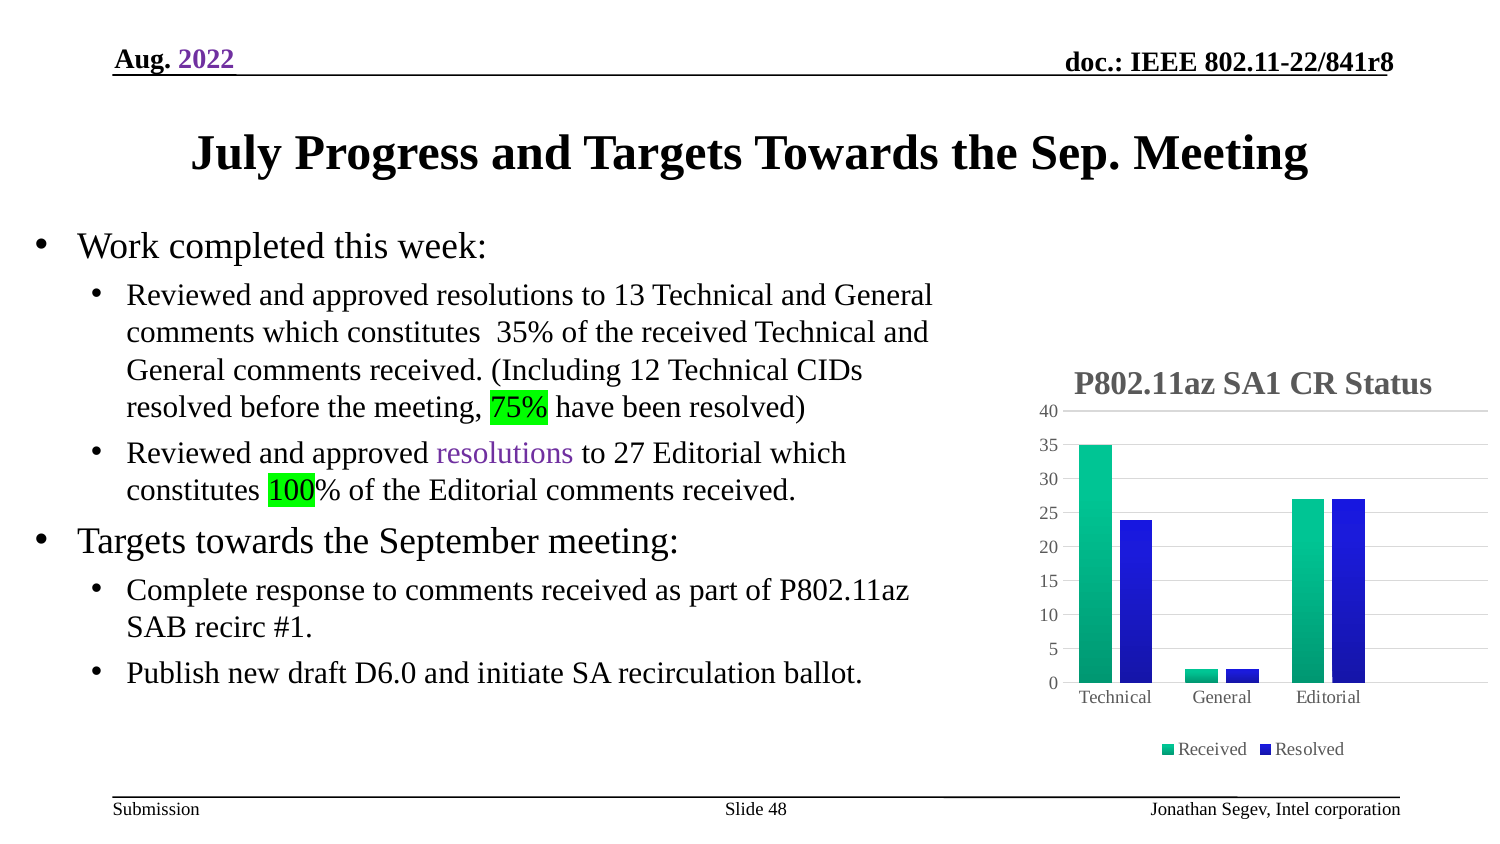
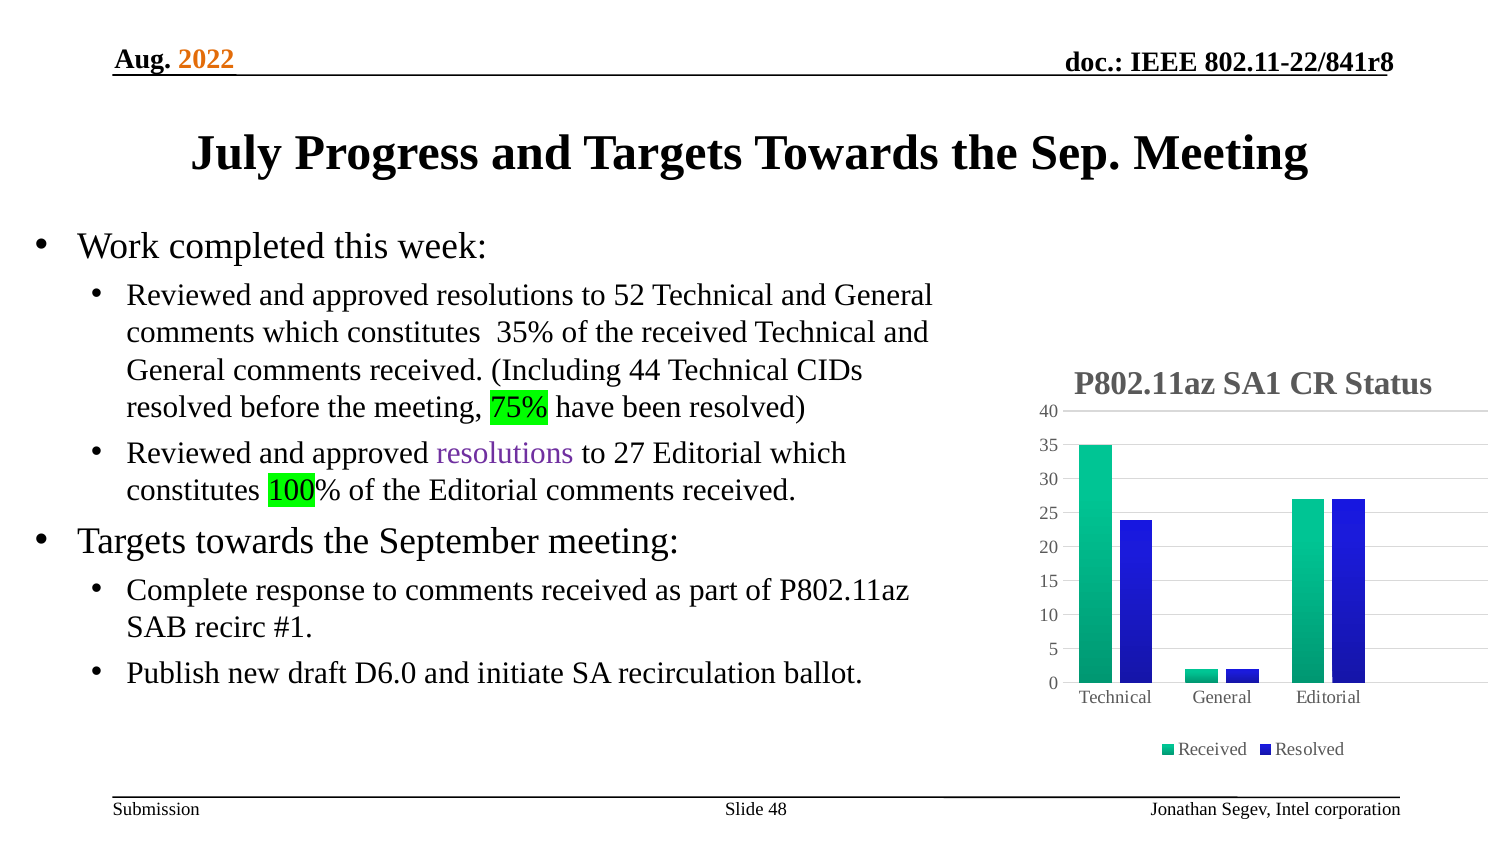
2022 colour: purple -> orange (206, 60)
13: 13 -> 52 (629, 295)
12: 12 -> 44 (645, 370)
